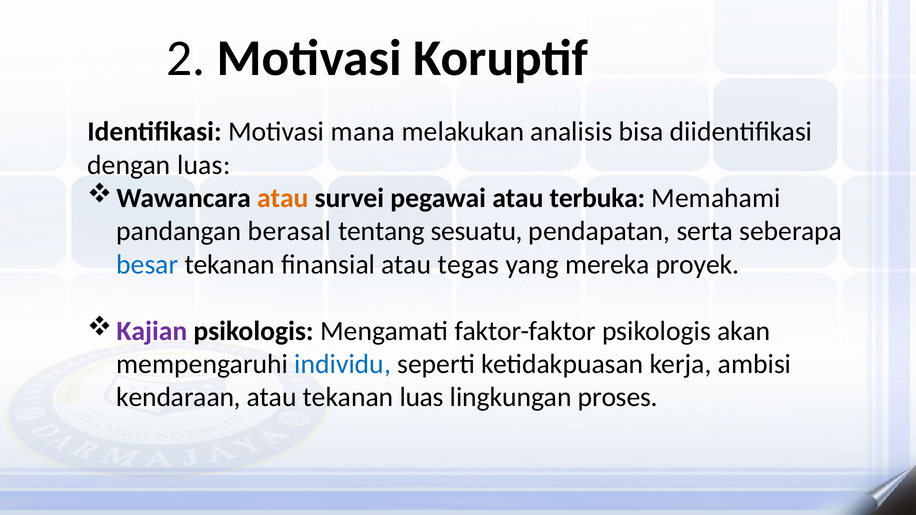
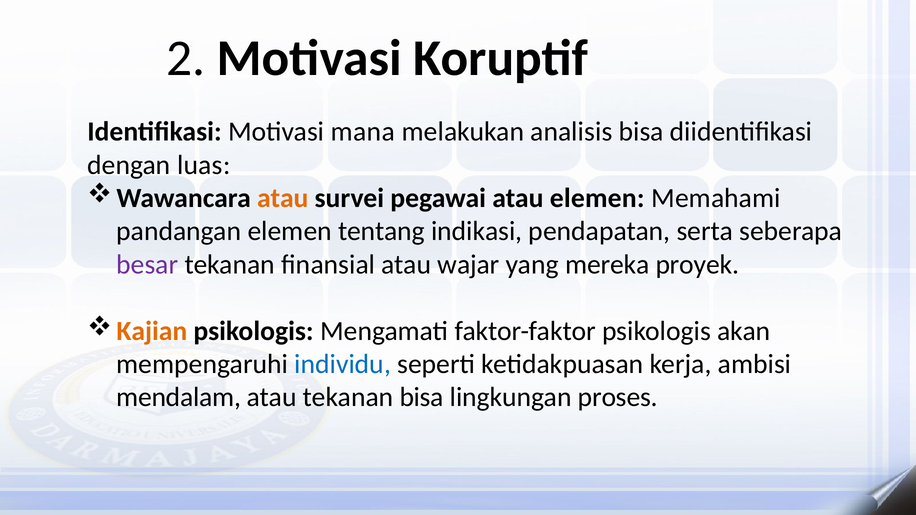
atau terbuka: terbuka -> elemen (597, 198)
pandangan berasal: berasal -> elemen (290, 231)
sesuatu: sesuatu -> indikasi (477, 231)
besar colour: blue -> purple (147, 265)
tegas: tegas -> wajar (468, 265)
Kajian colour: purple -> orange (152, 331)
kendaraan: kendaraan -> mendalam (179, 397)
tekanan luas: luas -> bisa (422, 397)
